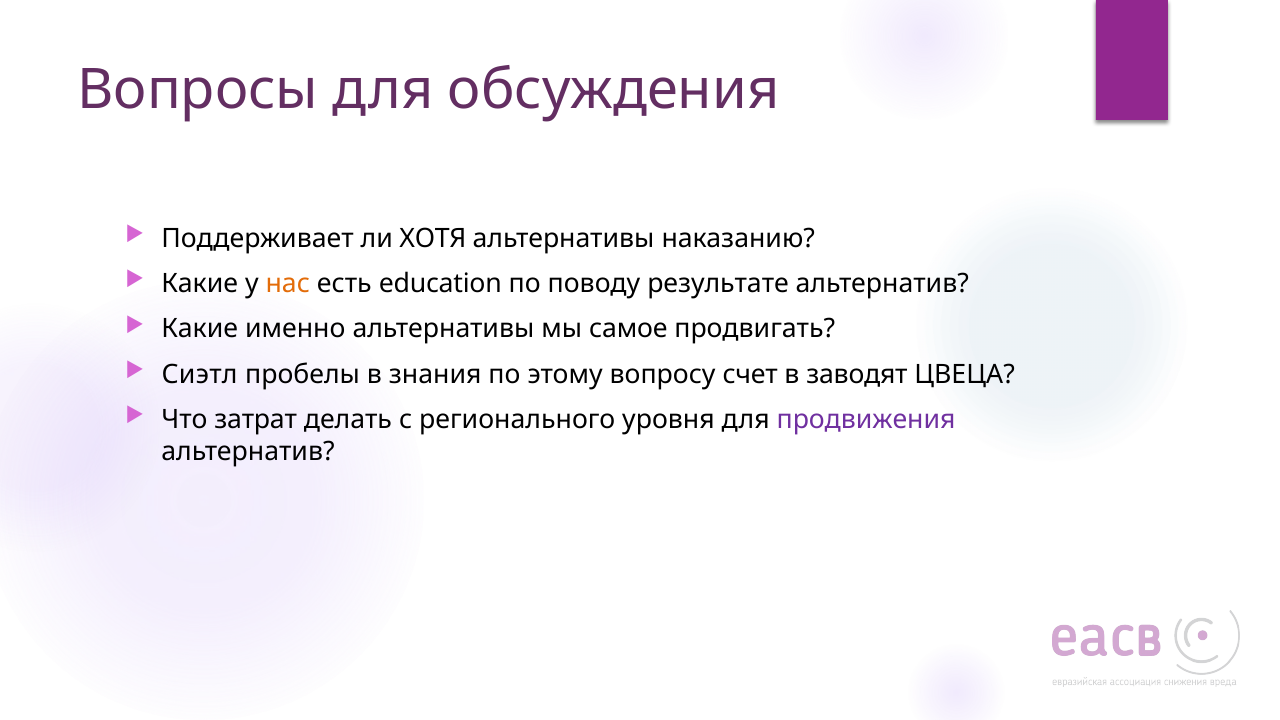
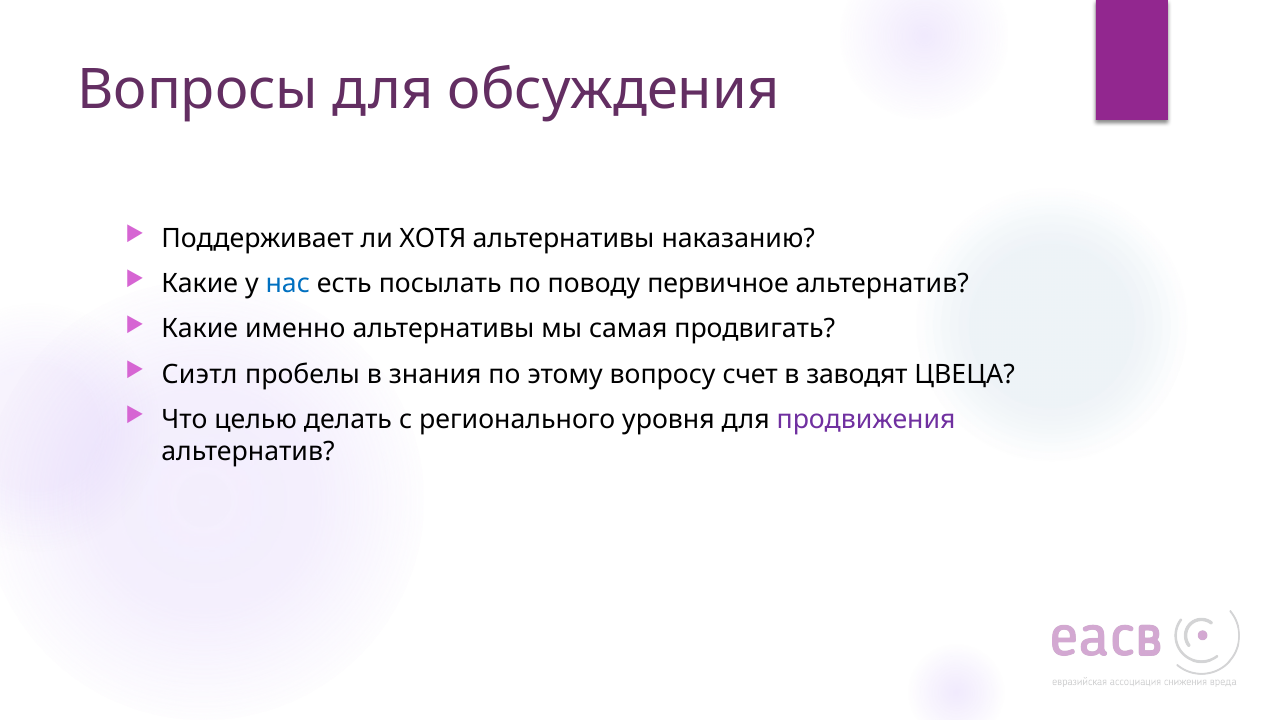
нас colour: orange -> blue (288, 284)
education: education -> посылать (440, 284)
результате: результате -> первичное (718, 284)
самое: самое -> самая (628, 329)
затрат: затрат -> целью (256, 420)
